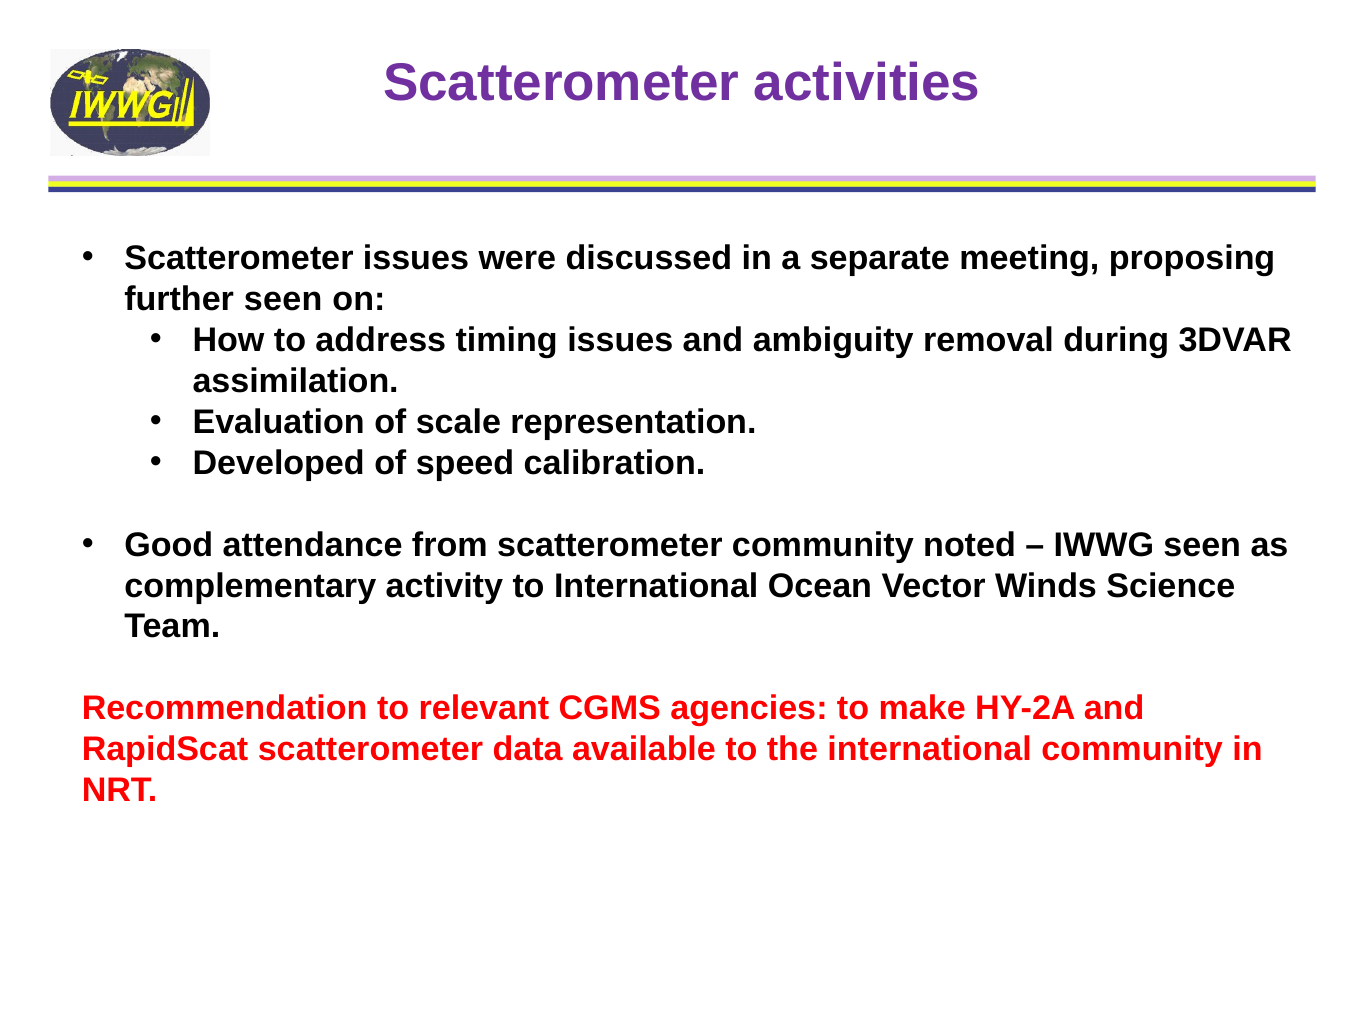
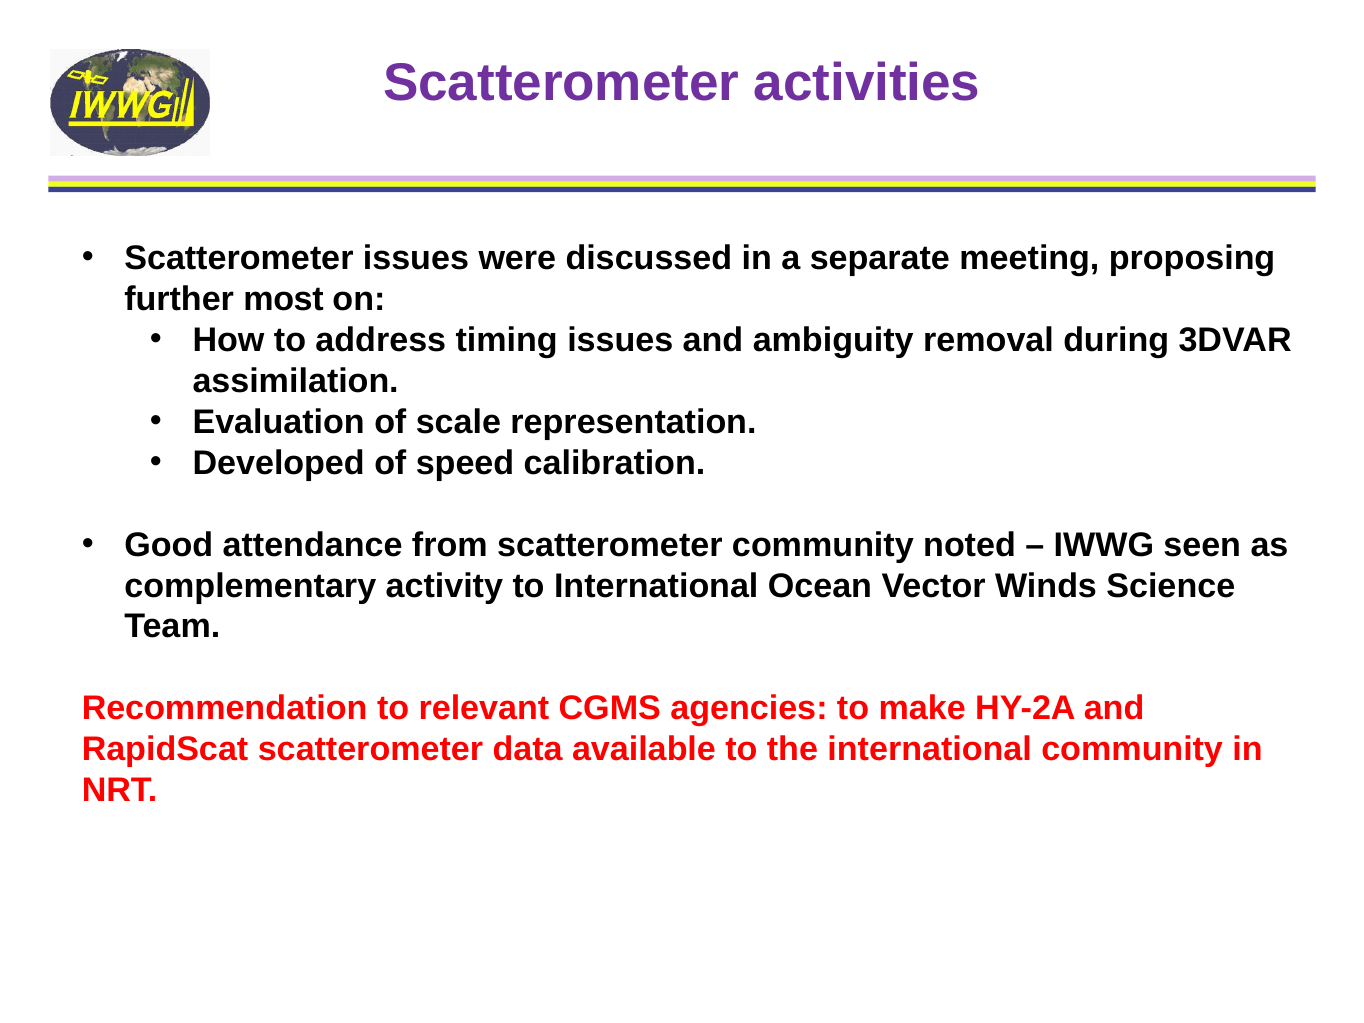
further seen: seen -> most (284, 299)
